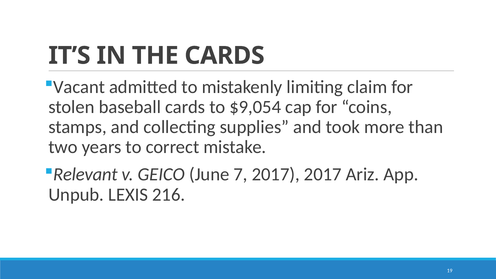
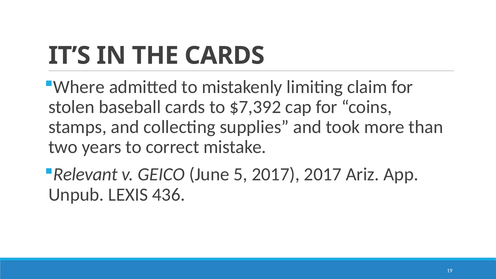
Vacant: Vacant -> Where (79, 87)
$9,054: $9,054 -> $7,392 (255, 107)
7: 7 -> 5 (241, 174)
216: 216 -> 436 (169, 195)
